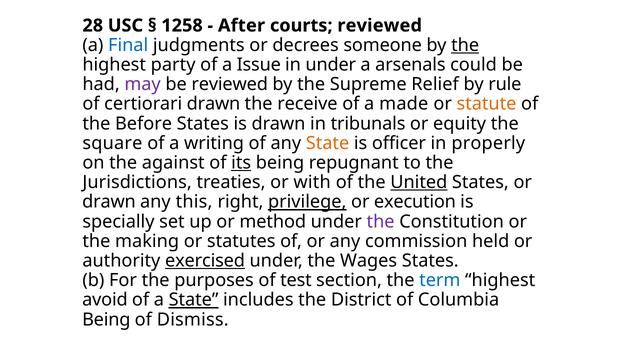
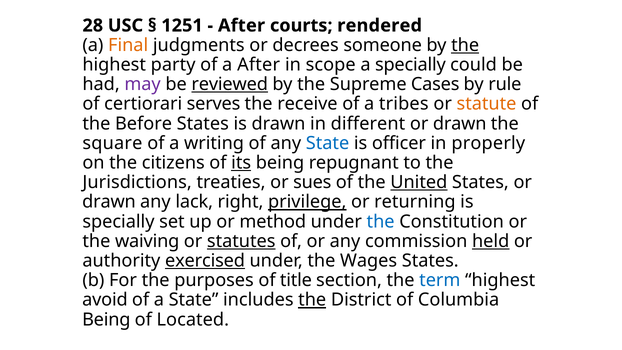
1258: 1258 -> 1251 (182, 26)
courts reviewed: reviewed -> rendered (380, 26)
Final colour: blue -> orange (128, 45)
a Issue: Issue -> After (259, 65)
in under: under -> scope (331, 65)
a arsenals: arsenals -> specially (410, 65)
reviewed underline: none -> present (230, 84)
Relief: Relief -> Cases (435, 84)
certiorari drawn: drawn -> serves (214, 104)
made: made -> tribes (404, 104)
tribunals: tribunals -> different (368, 124)
equity: equity -> drawn (460, 124)
State colour: orange -> blue (328, 143)
against: against -> citizens (173, 163)
with: with -> sues (312, 182)
this: this -> lack (194, 202)
execution: execution -> returning (415, 202)
the colour: purple -> blue (381, 221)
making: making -> waiving (147, 241)
statutes underline: none -> present (241, 241)
held underline: none -> present (491, 241)
test: test -> title (296, 280)
State underline: present -> none (194, 300)
the underline: none -> present (312, 300)
Dismiss: Dismiss -> Located (193, 319)
